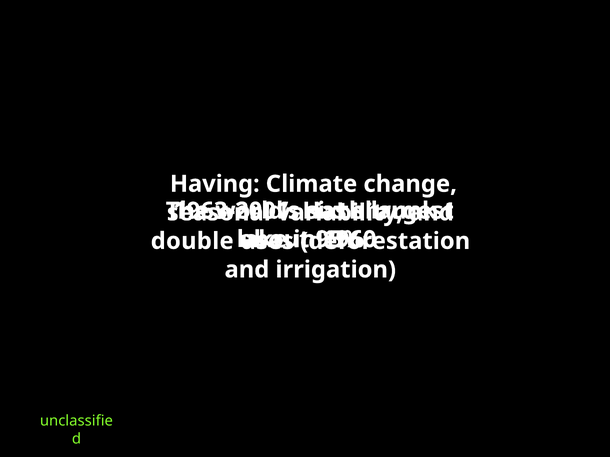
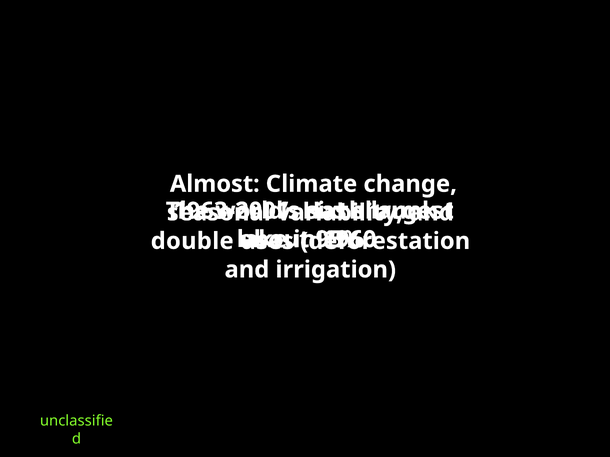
Having: Having -> Almost (215, 184)
